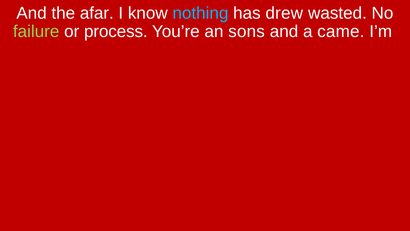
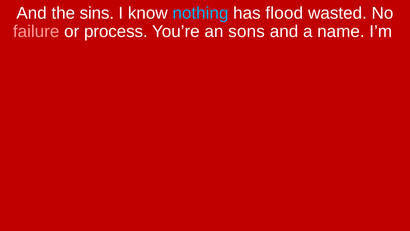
afar: afar -> sins (97, 13)
drew: drew -> flood (284, 13)
failure colour: light green -> pink (36, 31)
came: came -> name (341, 31)
